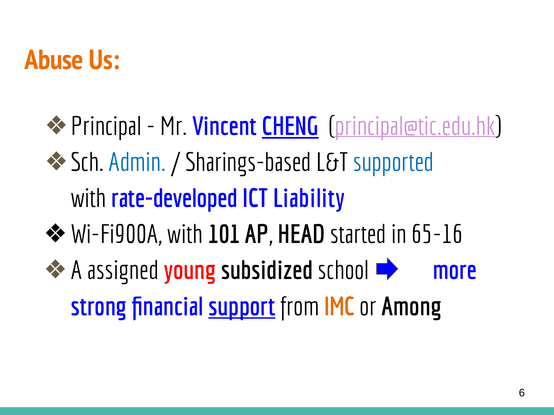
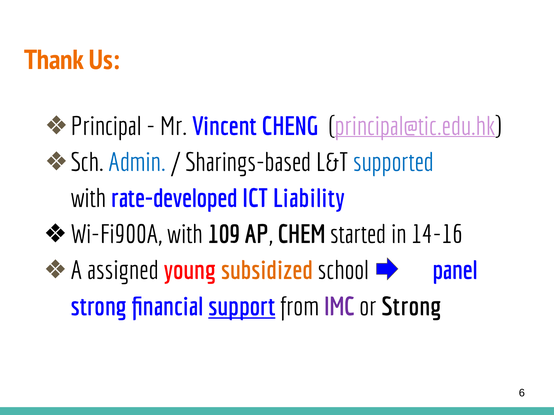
Abuse: Abuse -> Thank (54, 60)
CHENG underline: present -> none (290, 127)
101: 101 -> 109 (224, 235)
HEAD: HEAD -> CHEM (302, 235)
65-16: 65-16 -> 14-16 (437, 235)
subsidized colour: black -> orange (267, 271)
more: more -> panel (455, 271)
IMC colour: orange -> purple (339, 307)
or Among: Among -> Strong (411, 307)
